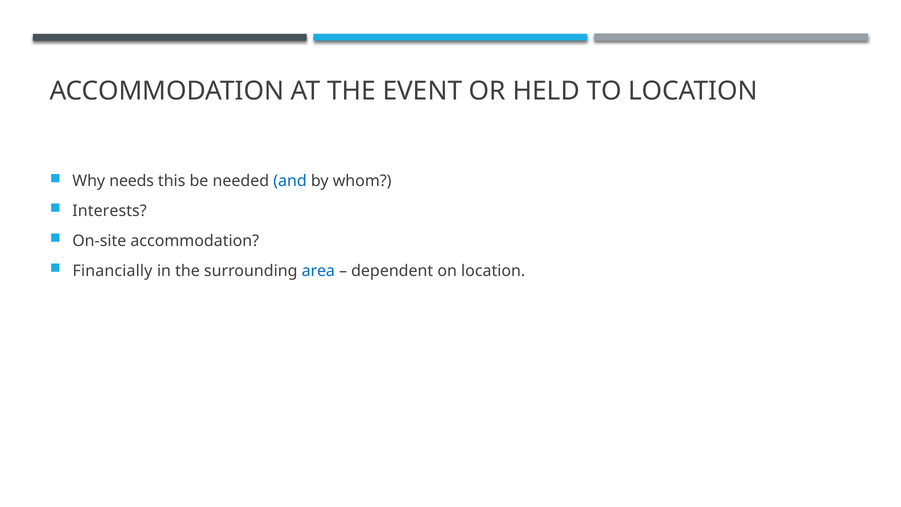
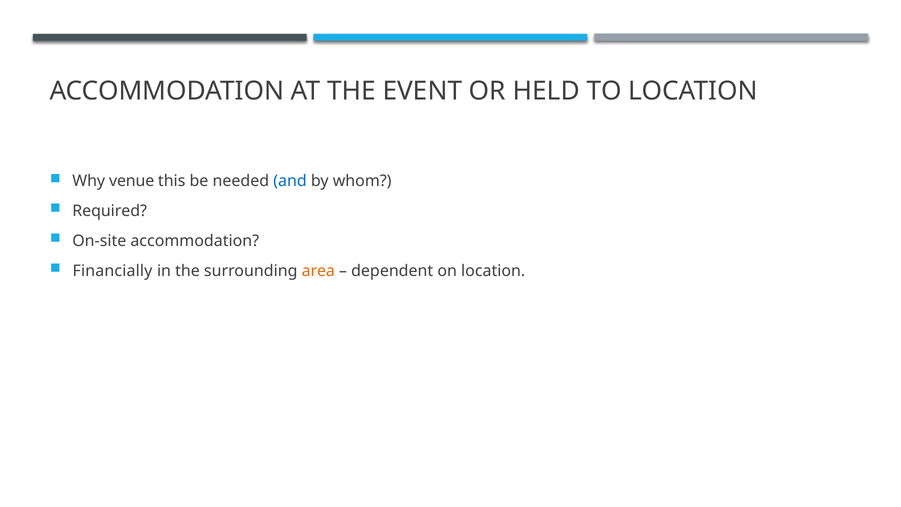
needs: needs -> venue (132, 181)
Interests: Interests -> Required (110, 211)
area colour: blue -> orange (318, 271)
